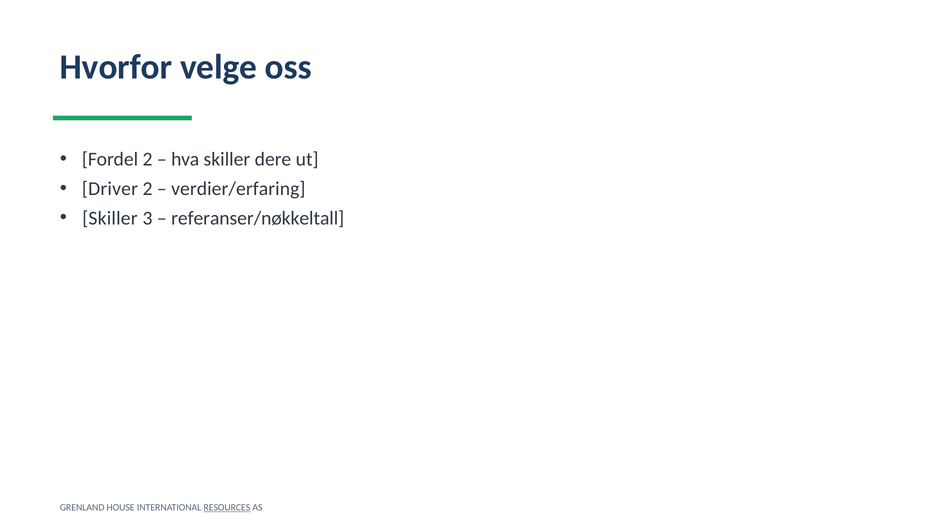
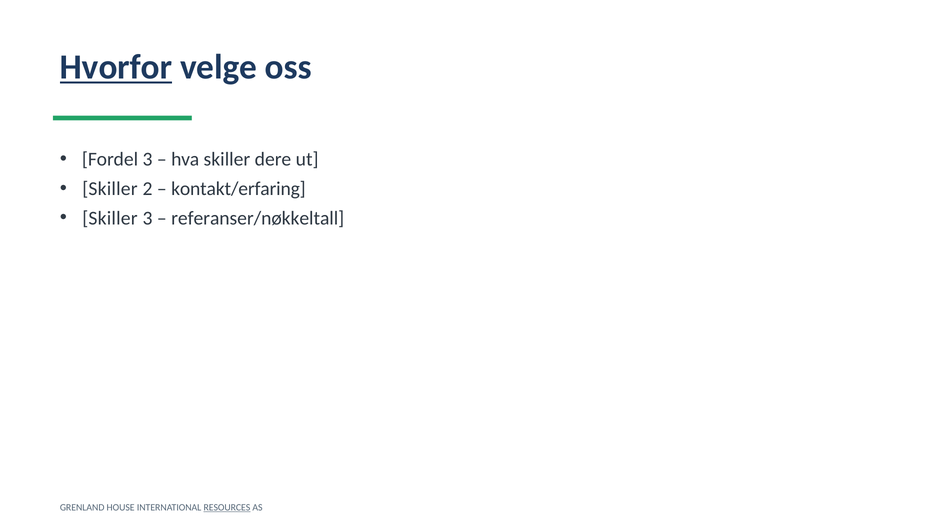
Hvorfor underline: none -> present (116, 67)
Fordel 2: 2 -> 3 (148, 159)
Driver: Driver -> Skiller (110, 189)
verdier/erfaring: verdier/erfaring -> kontakt/erfaring (238, 189)
